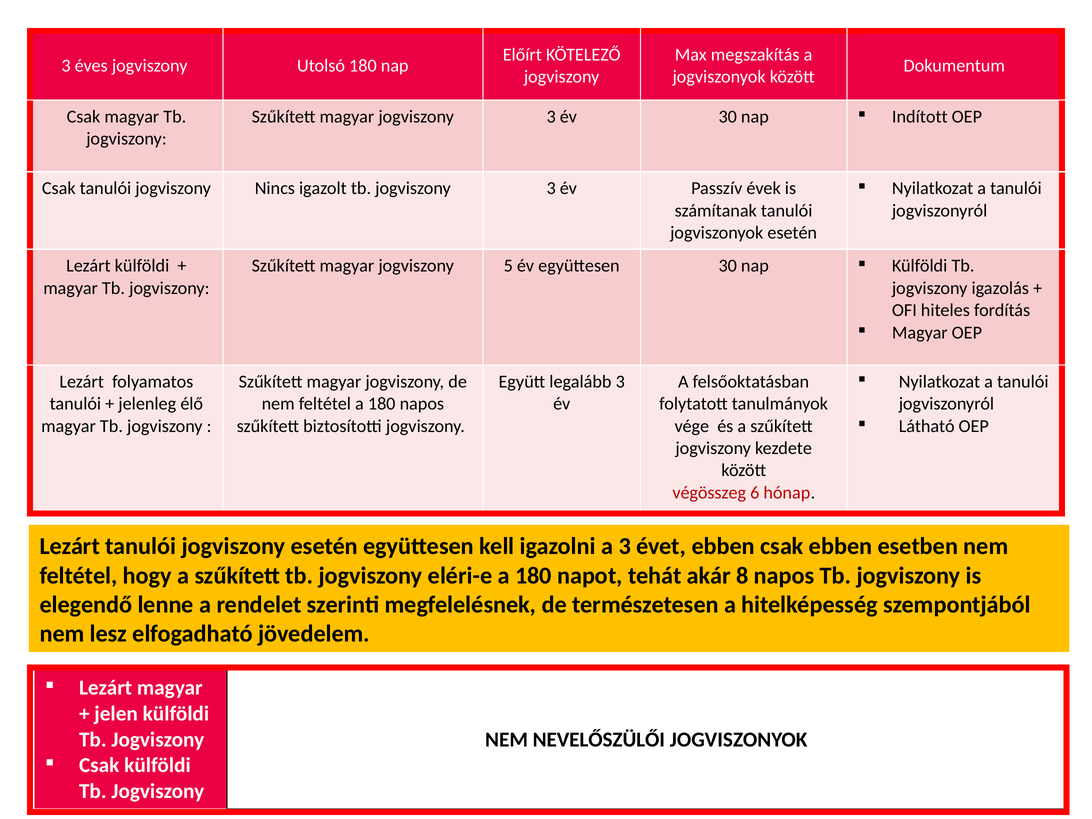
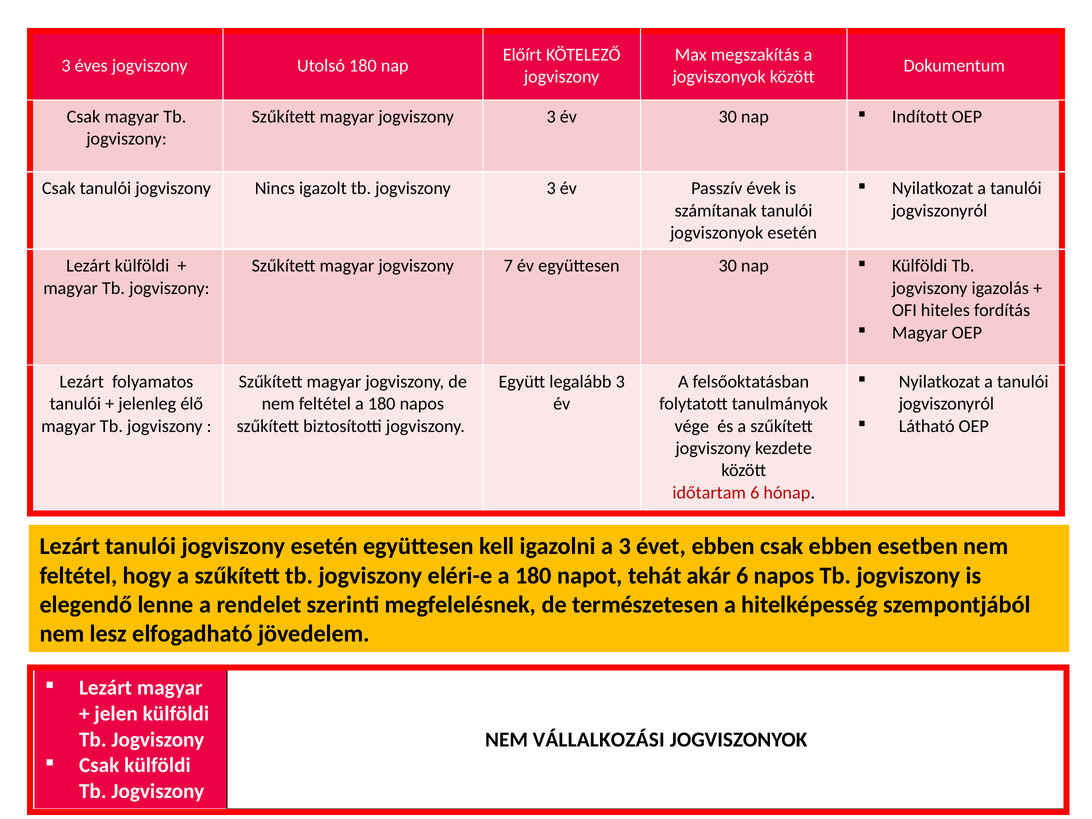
5: 5 -> 7 (508, 266)
végösszeg: végösszeg -> időtartam (709, 493)
akár 8: 8 -> 6 (742, 576)
NEVELŐSZÜLŐI: NEVELŐSZÜLŐI -> VÁLLALKOZÁSI (599, 740)
